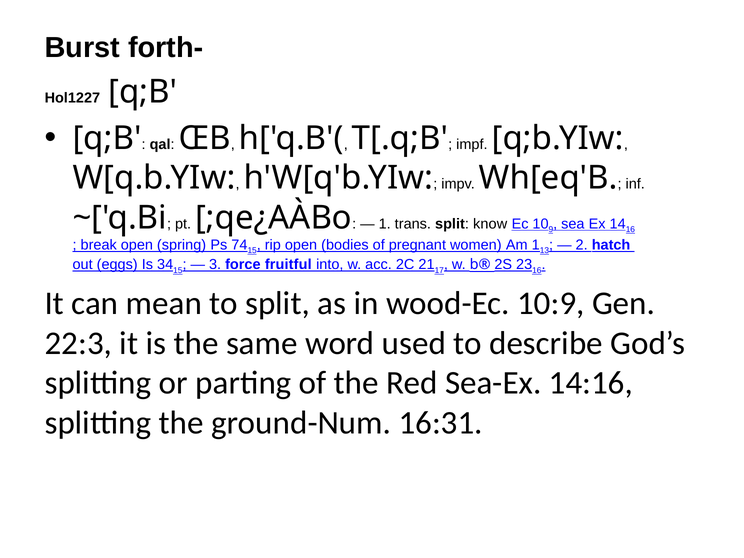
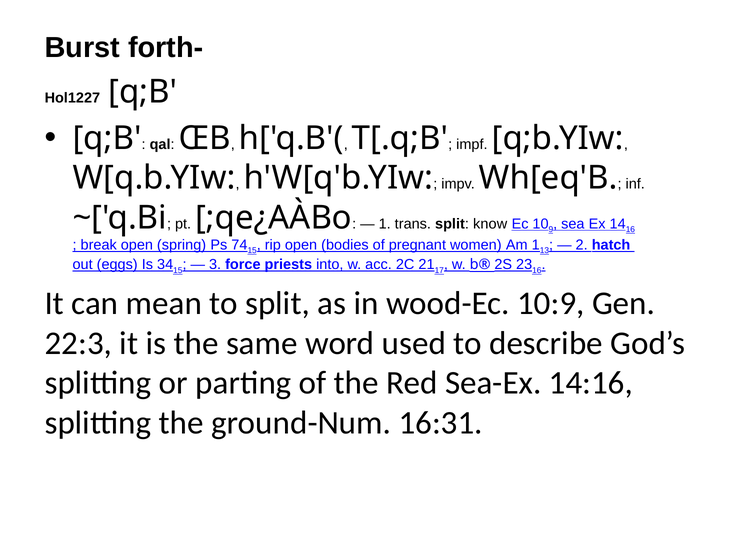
fruitful: fruitful -> priests (288, 265)
